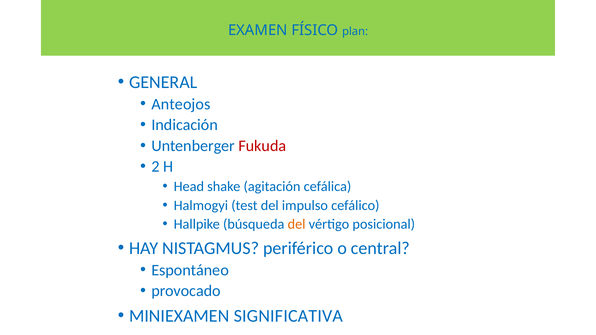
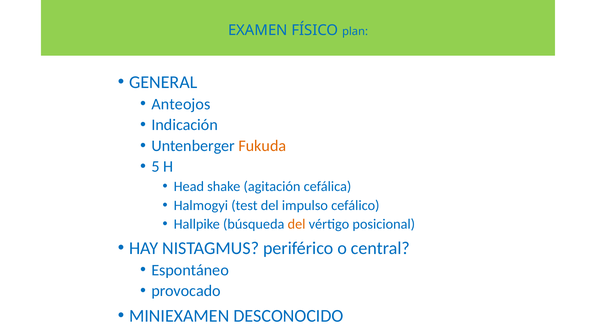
Fukuda colour: red -> orange (262, 146)
2: 2 -> 5 (155, 167)
SIGNIFICATIVA: SIGNIFICATIVA -> DESCONOCIDO (288, 316)
